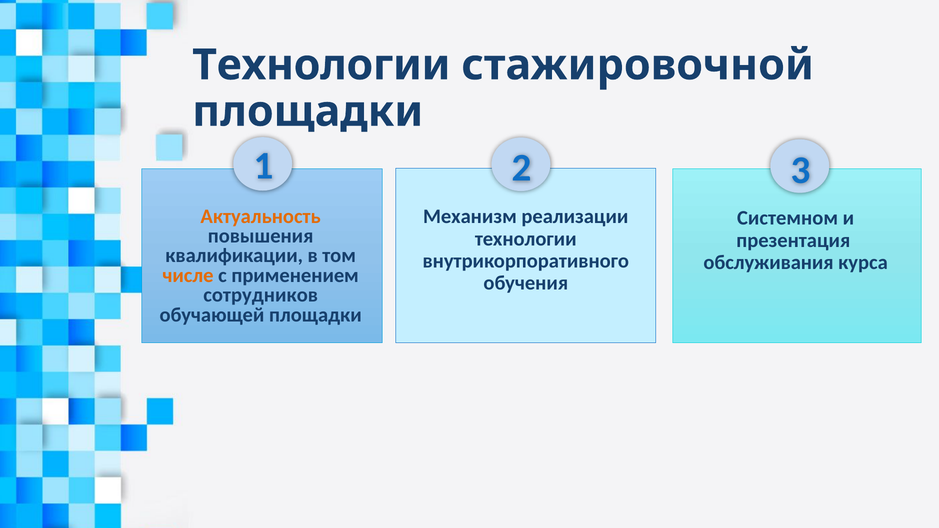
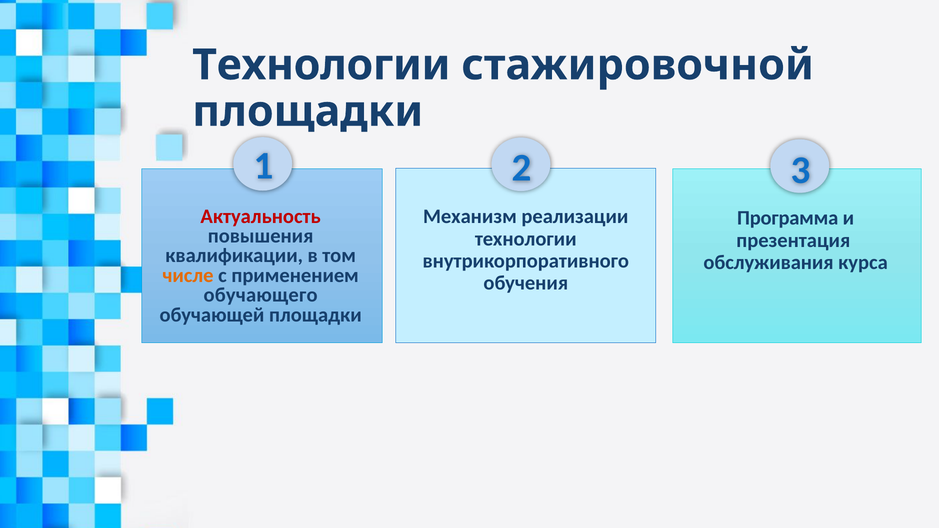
Актуальность colour: orange -> red (261, 216)
Системном: Системном -> Программа (788, 218)
сотрудников: сотрудников -> обучающего (261, 295)
